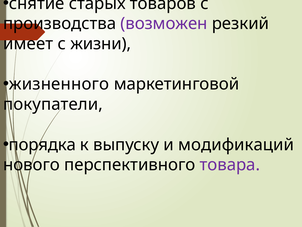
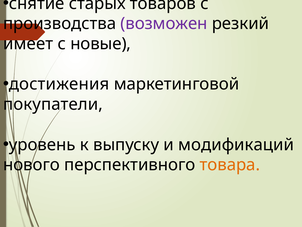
жизни: жизни -> новые (101, 44)
жизненного: жизненного -> достижения (59, 84)
порядка: порядка -> уровень (42, 144)
товара colour: purple -> orange (230, 165)
